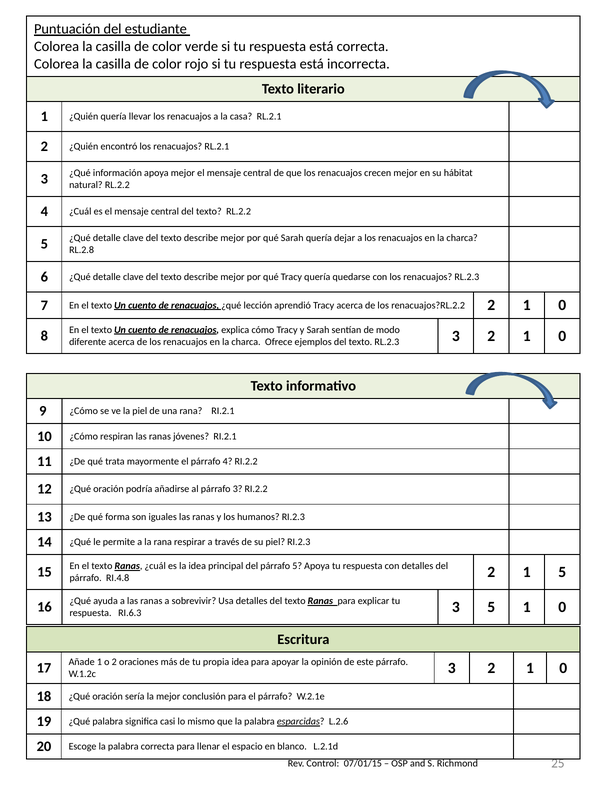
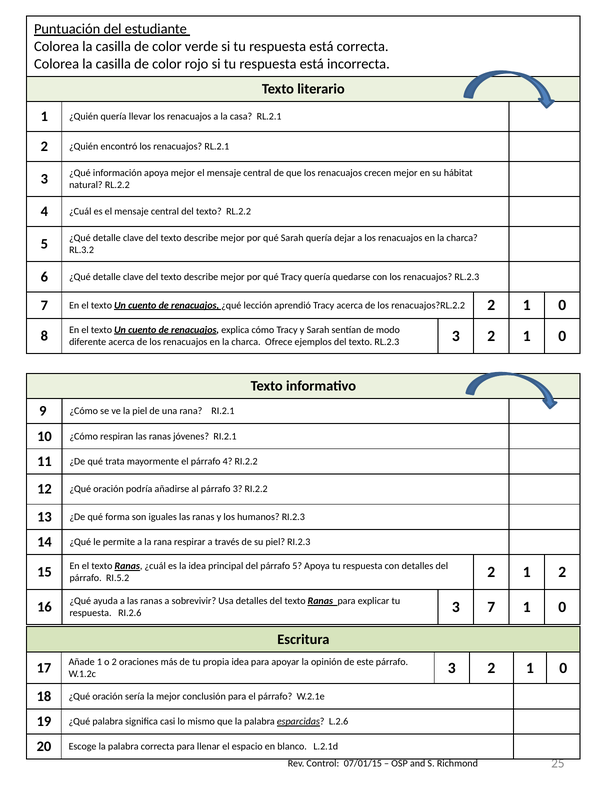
RL.2.8: RL.2.8 -> RL.3.2 (82, 250)
RI.4.8: RI.4.8 -> RI.5.2 (118, 578)
1 5: 5 -> 2 (562, 572)
RI.6.3: RI.6.3 -> RI.2.6 (130, 613)
3 5: 5 -> 7 (491, 607)
